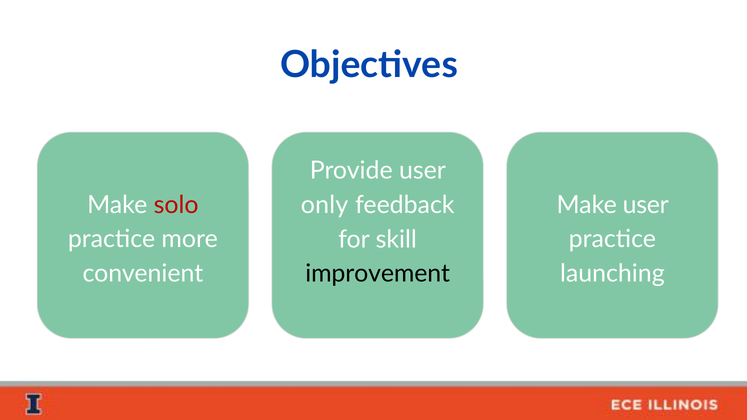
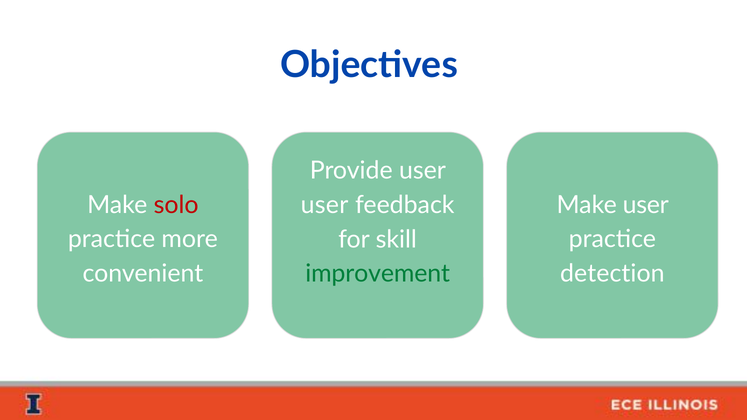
only: only -> user (325, 205)
launching: launching -> detection (612, 274)
improvement colour: black -> green (378, 274)
